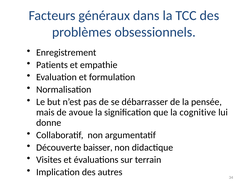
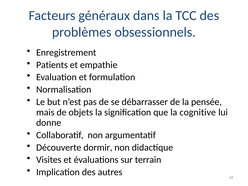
avoue: avoue -> objets (81, 112)
baisser: baisser -> dormir (98, 147)
